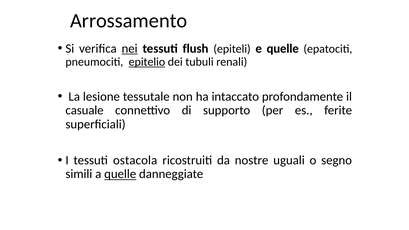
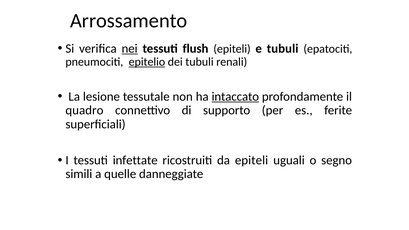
e quelle: quelle -> tubuli (283, 49)
intaccato underline: none -> present (235, 97)
casuale: casuale -> quadro (84, 110)
ostacola: ostacola -> infettate (135, 160)
da nostre: nostre -> epiteli (252, 160)
quelle underline: present -> none (120, 174)
